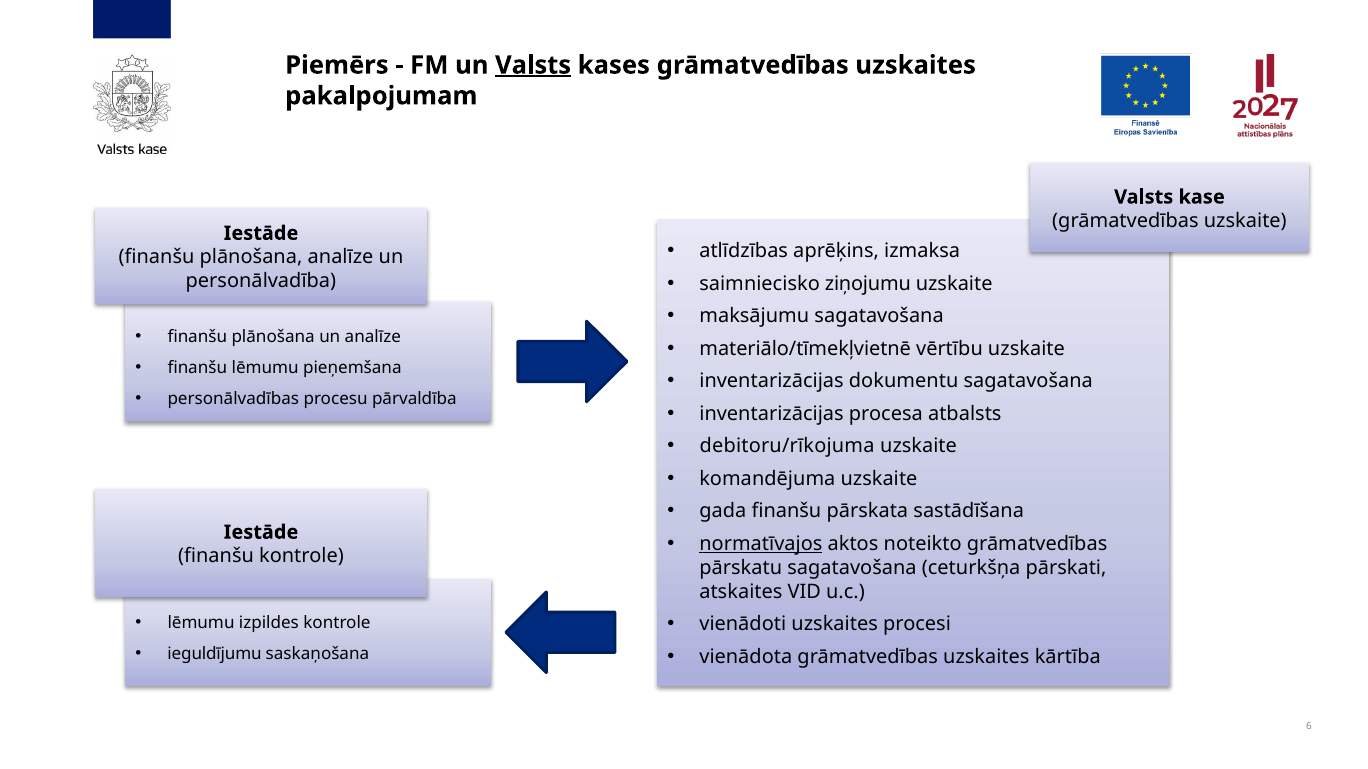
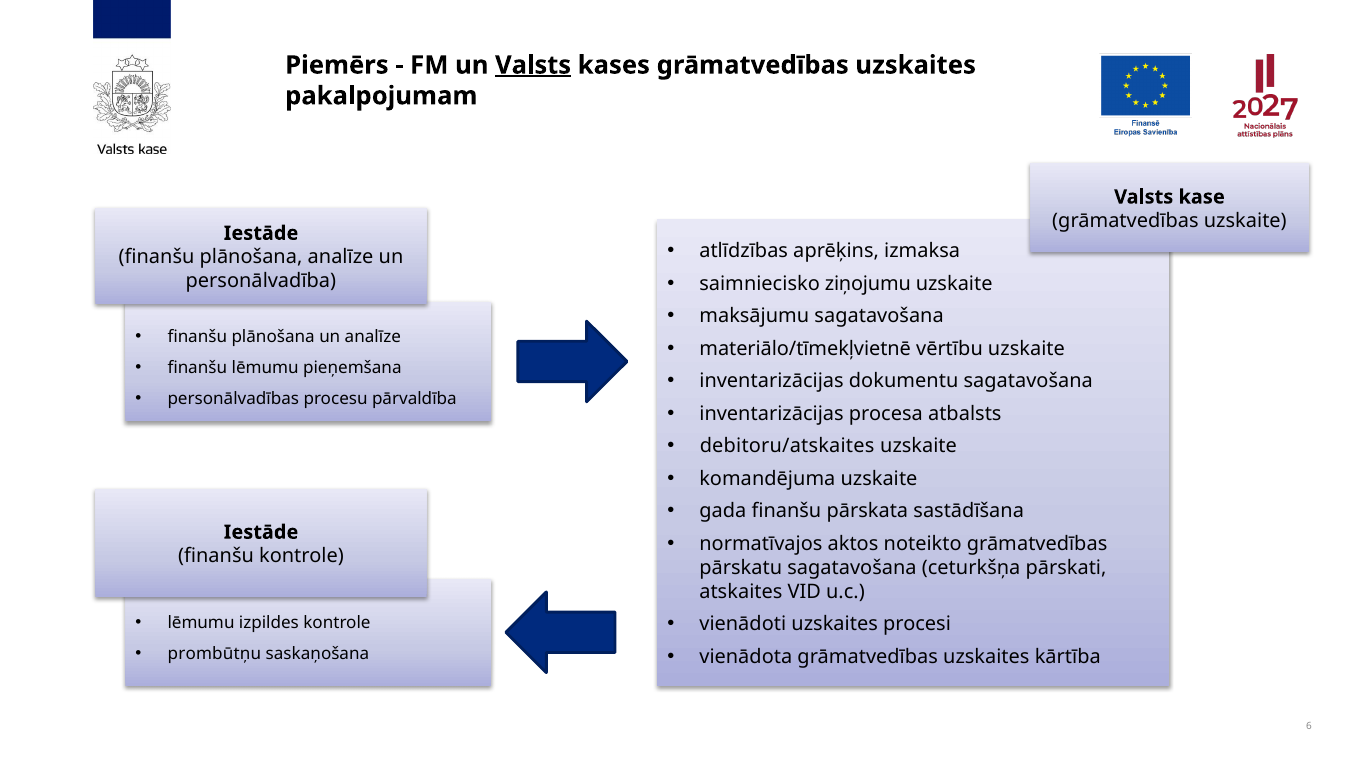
debitoru/rīkojuma: debitoru/rīkojuma -> debitoru/atskaites (787, 446)
normatīvajos underline: present -> none (761, 544)
ieguldījumu: ieguldījumu -> prombūtņu (214, 654)
